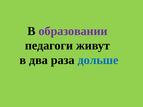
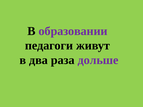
дольше colour: blue -> purple (98, 60)
